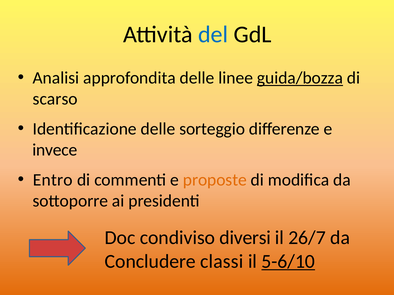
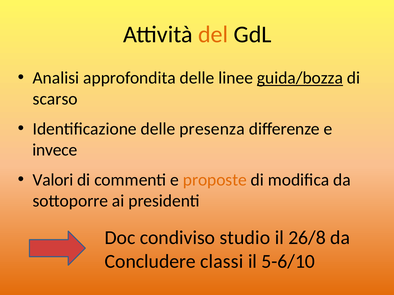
del colour: blue -> orange (213, 34)
sorteggio: sorteggio -> presenza (212, 129)
Entro: Entro -> Valori (53, 180)
diversi: diversi -> studio (245, 238)
26/7: 26/7 -> 26/8 (307, 238)
5-6/10 underline: present -> none (288, 262)
